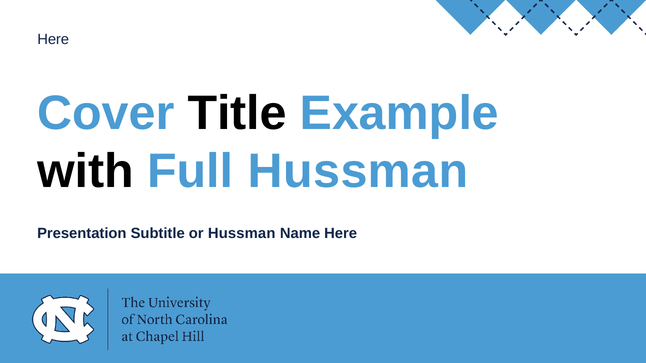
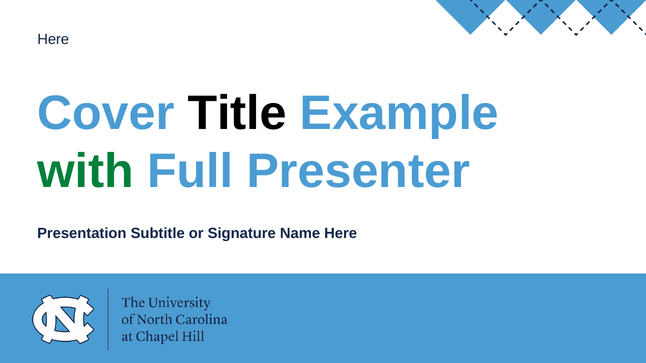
with colour: black -> green (86, 171)
Full Hussman: Hussman -> Presenter (358, 171)
or Hussman: Hussman -> Signature (242, 234)
